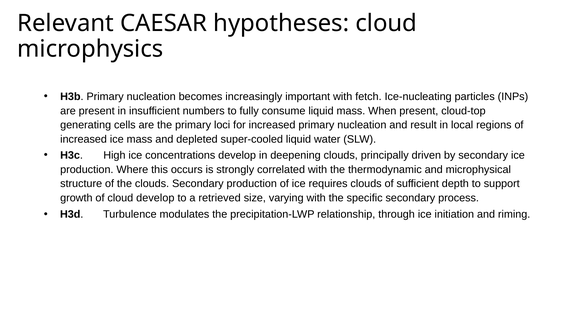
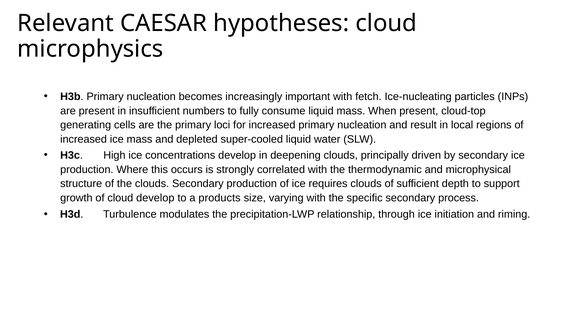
retrieved: retrieved -> products (220, 198)
